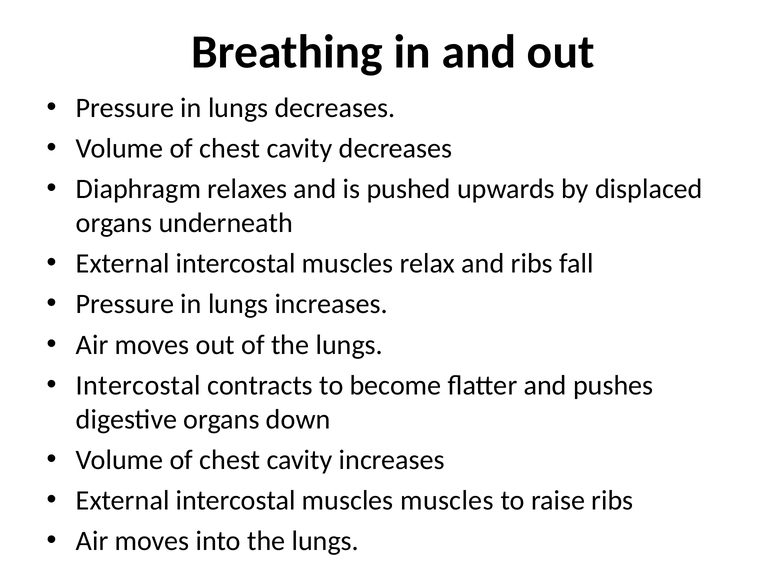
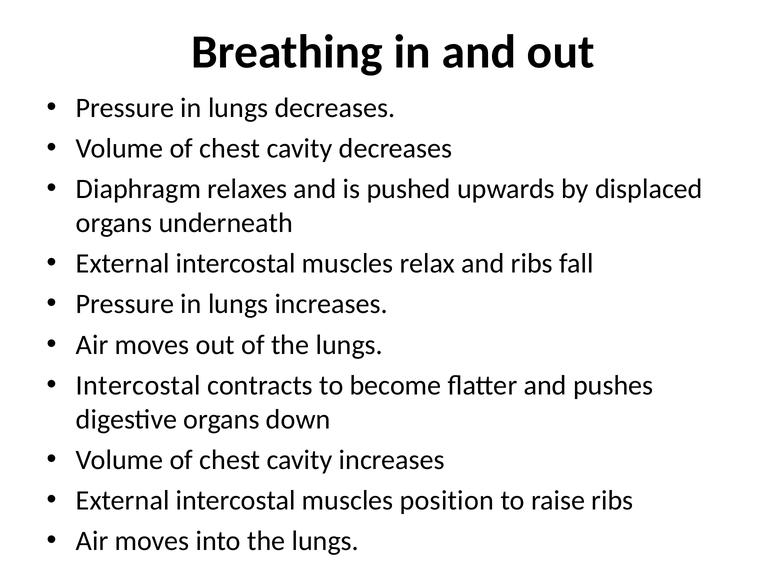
muscles muscles: muscles -> position (447, 501)
